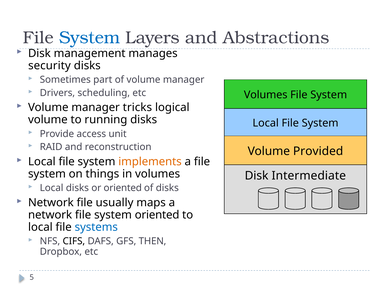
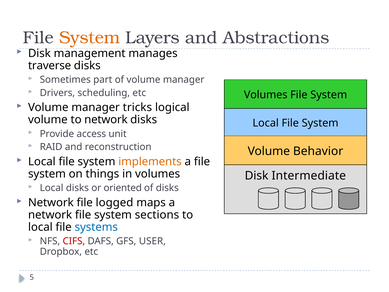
System colour: blue -> orange (90, 38)
security: security -> traverse (50, 65)
to running: running -> network (106, 120)
Provided: Provided -> Behavior (318, 151)
usually: usually -> logged (115, 202)
system oriented: oriented -> sections (157, 215)
CIFS colour: black -> red (74, 241)
THEN: THEN -> USER (152, 241)
